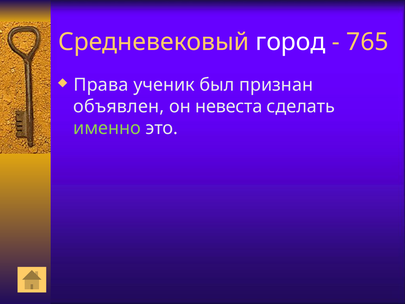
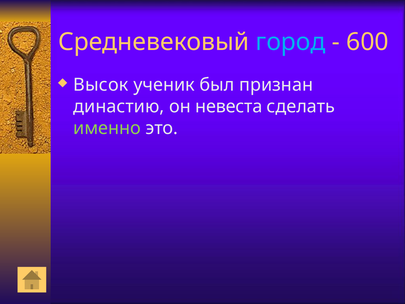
город colour: white -> light blue (291, 42)
765: 765 -> 600 (368, 42)
Права: Права -> Высок (101, 85)
объявлен: объявлен -> династию (119, 107)
